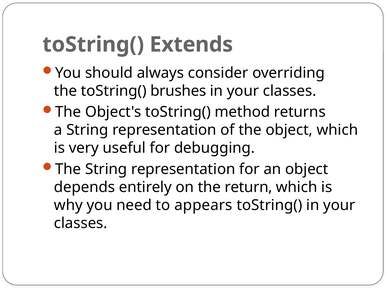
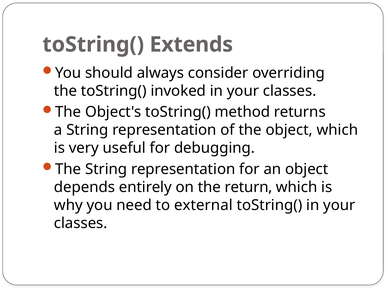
brushes: brushes -> invoked (178, 91)
appears: appears -> external (203, 205)
